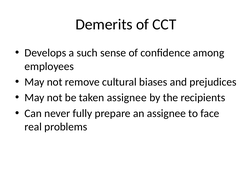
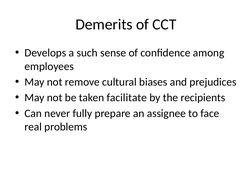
taken assignee: assignee -> facilitate (127, 98)
